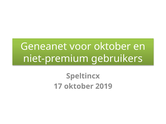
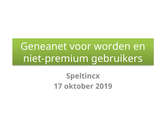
voor oktober: oktober -> worden (112, 47)
